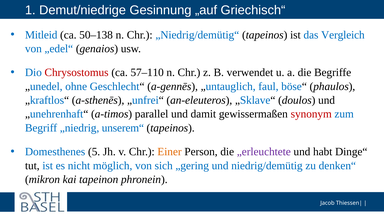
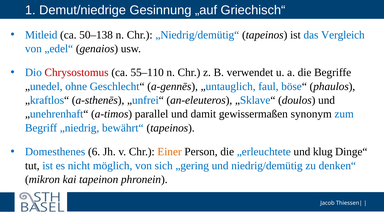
57–110: 57–110 -> 55–110 (147, 73)
synonym colour: red -> black (311, 114)
unserem“: unserem“ -> bewährt“ (123, 128)
5: 5 -> 6 (94, 152)
„erleuchtete colour: purple -> blue (264, 152)
habt: habt -> klug (323, 152)
